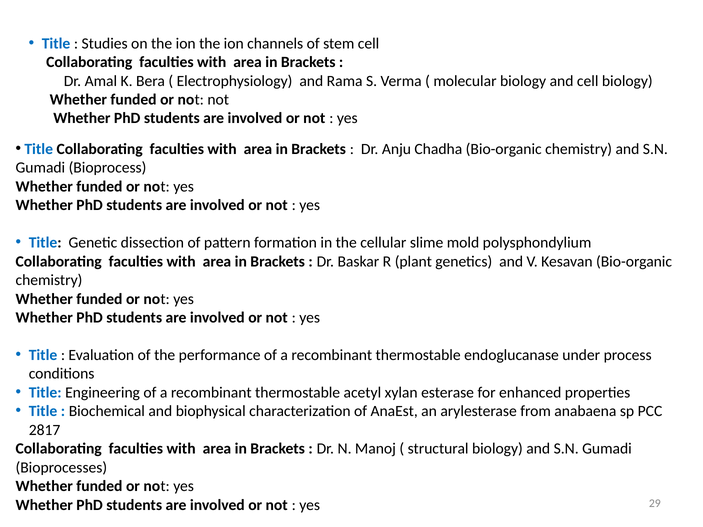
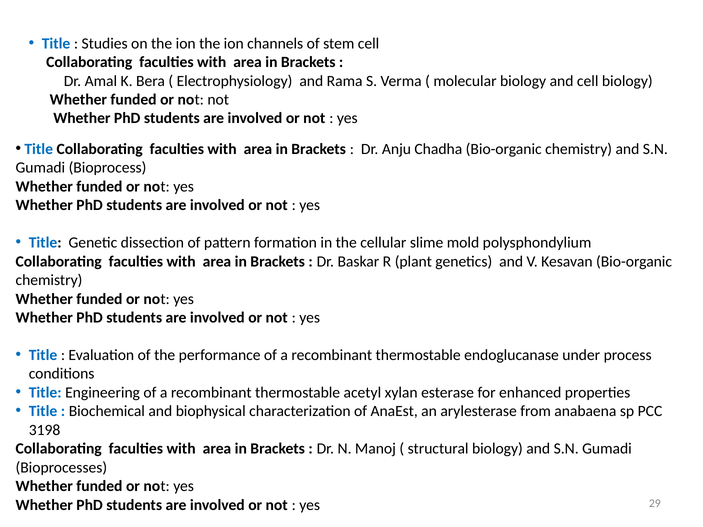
2817: 2817 -> 3198 (45, 430)
